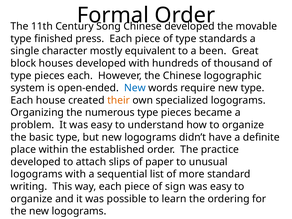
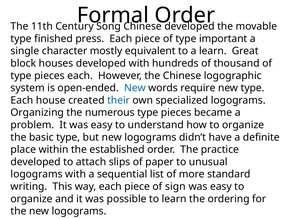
standards: standards -> important (223, 39)
a been: been -> learn (213, 51)
their colour: orange -> blue (119, 100)
